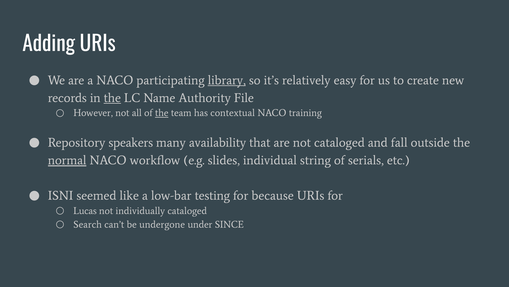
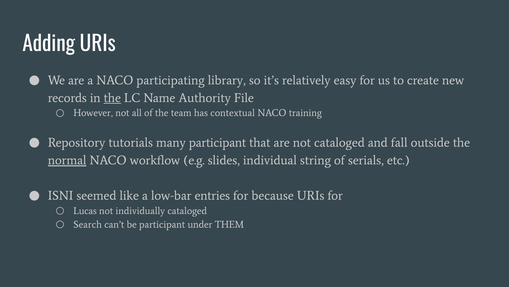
library underline: present -> none (227, 80)
the underline: present -> none (162, 113)
speakers: speakers -> tutorials (131, 142)
many availability: availability -> participant (218, 142)
testing: testing -> entries (212, 195)
be undergone: undergone -> participant (162, 224)
SINCE: SINCE -> THEM (229, 224)
